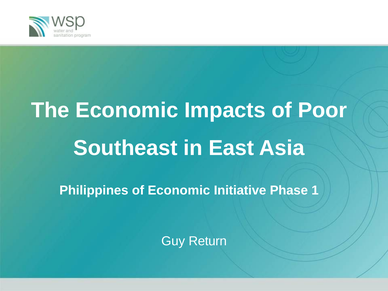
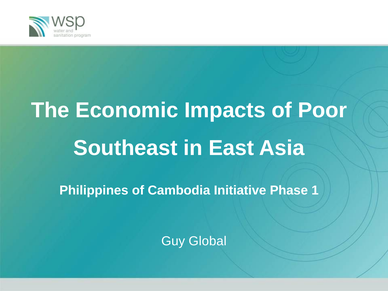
of Economic: Economic -> Cambodia (179, 190)
Return: Return -> Global (208, 241)
